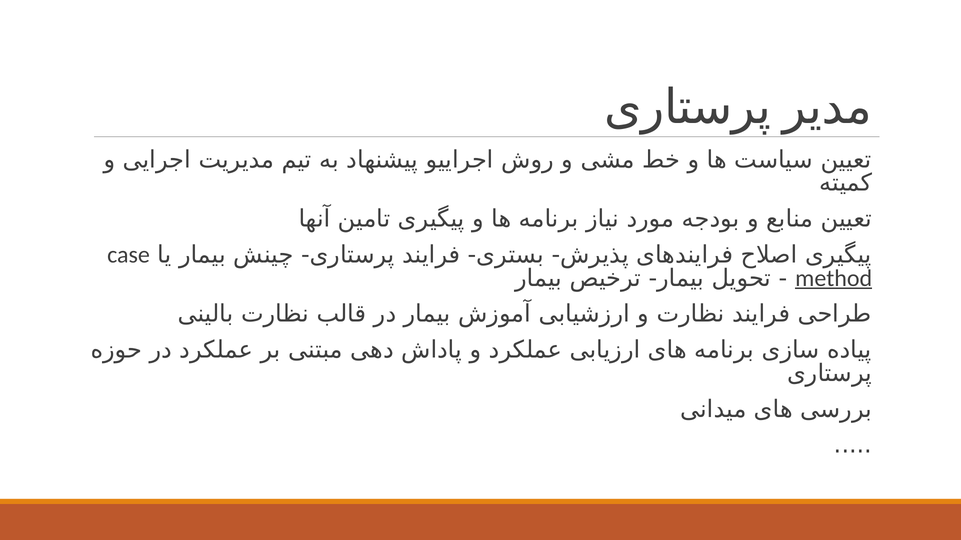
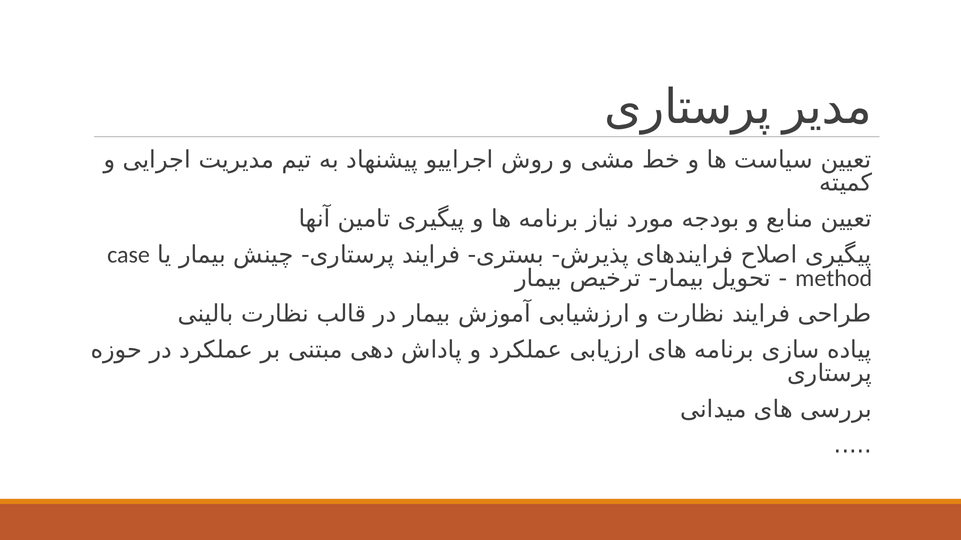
method underline: present -> none (834, 278)
